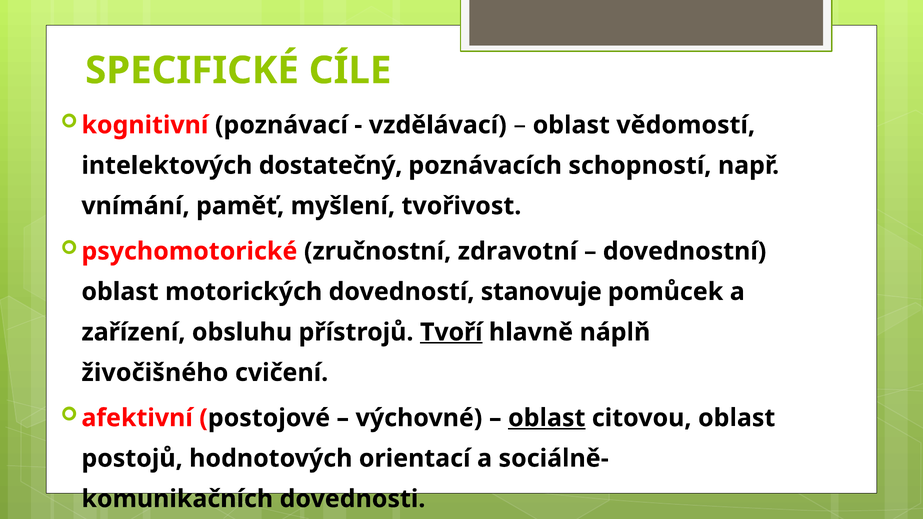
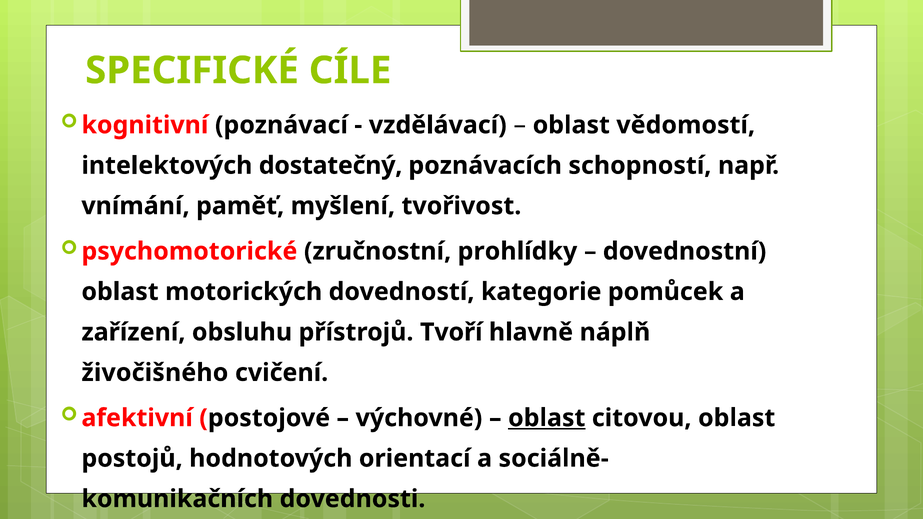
zdravotní: zdravotní -> prohlídky (517, 251)
stanovuje: stanovuje -> kategorie (541, 292)
Tvoří underline: present -> none (451, 332)
